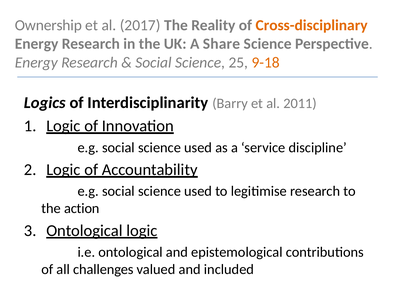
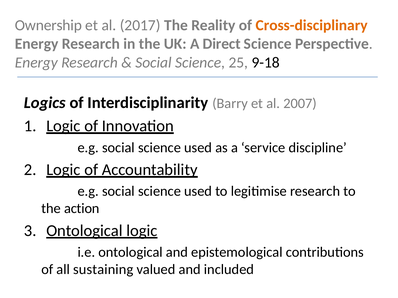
Share: Share -> Direct (222, 44)
9-18 colour: orange -> black (266, 63)
2011: 2011 -> 2007 (300, 104)
challenges: challenges -> sustaining (103, 270)
